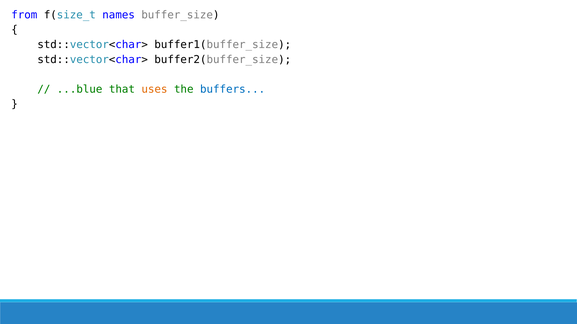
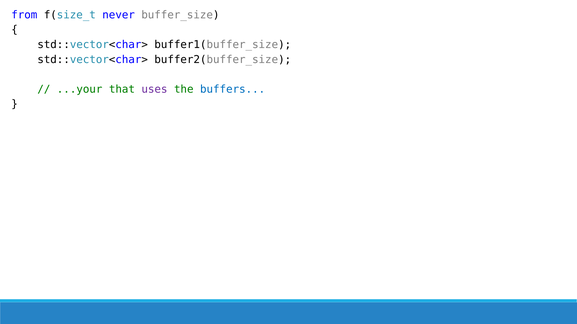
names: names -> never (119, 15)
...blue: ...blue -> ...your (80, 89)
uses colour: orange -> purple (154, 89)
